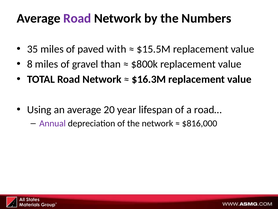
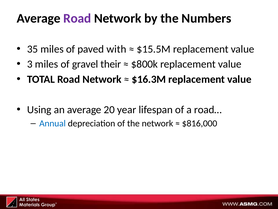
8: 8 -> 3 (30, 64)
than: than -> their (111, 64)
Annual colour: purple -> blue (53, 123)
